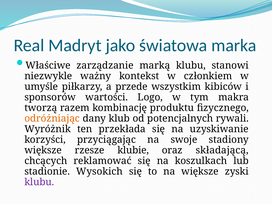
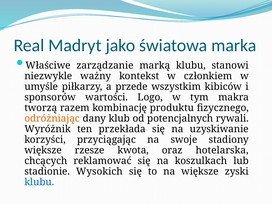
klubie: klubie -> kwota (133, 150)
składającą: składającą -> hotelarska (222, 150)
klubu colour: purple -> blue (39, 182)
